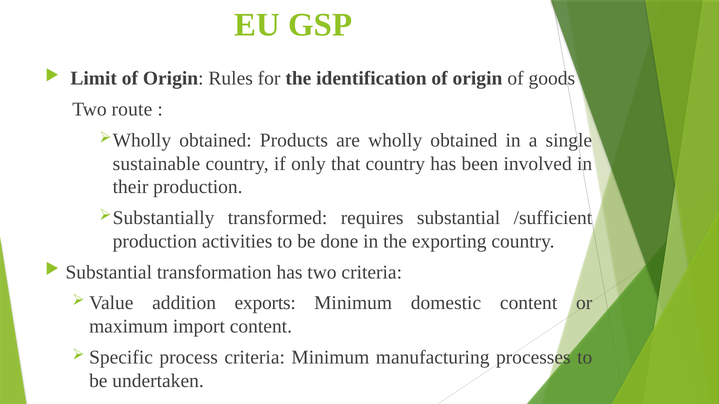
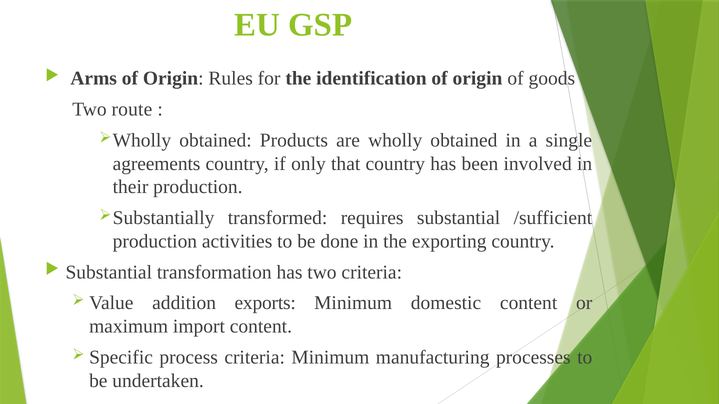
Limit: Limit -> Arms (94, 79)
sustainable: sustainable -> agreements (157, 164)
